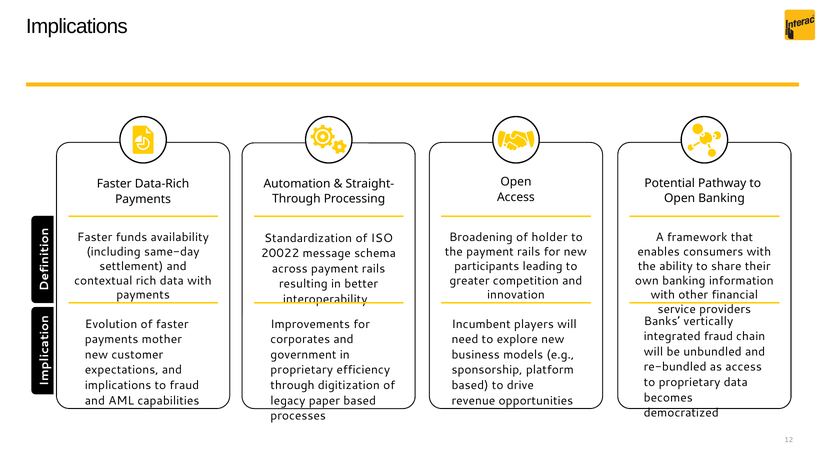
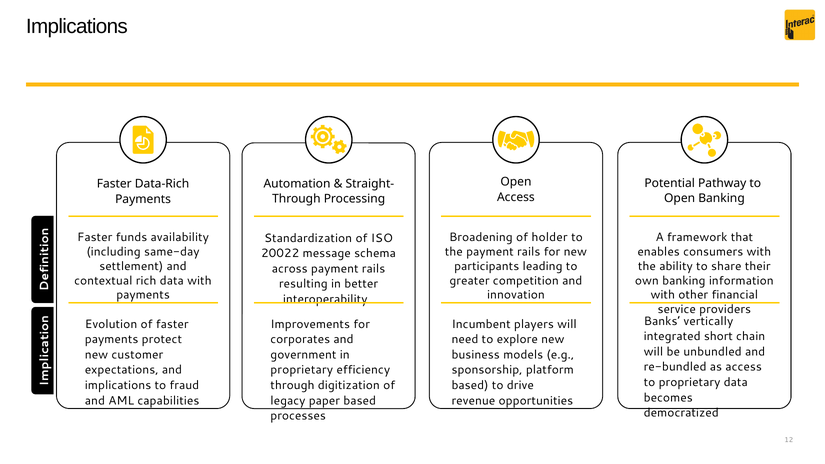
integrated fraud: fraud -> short (718, 336)
mother: mother -> protect (162, 339)
